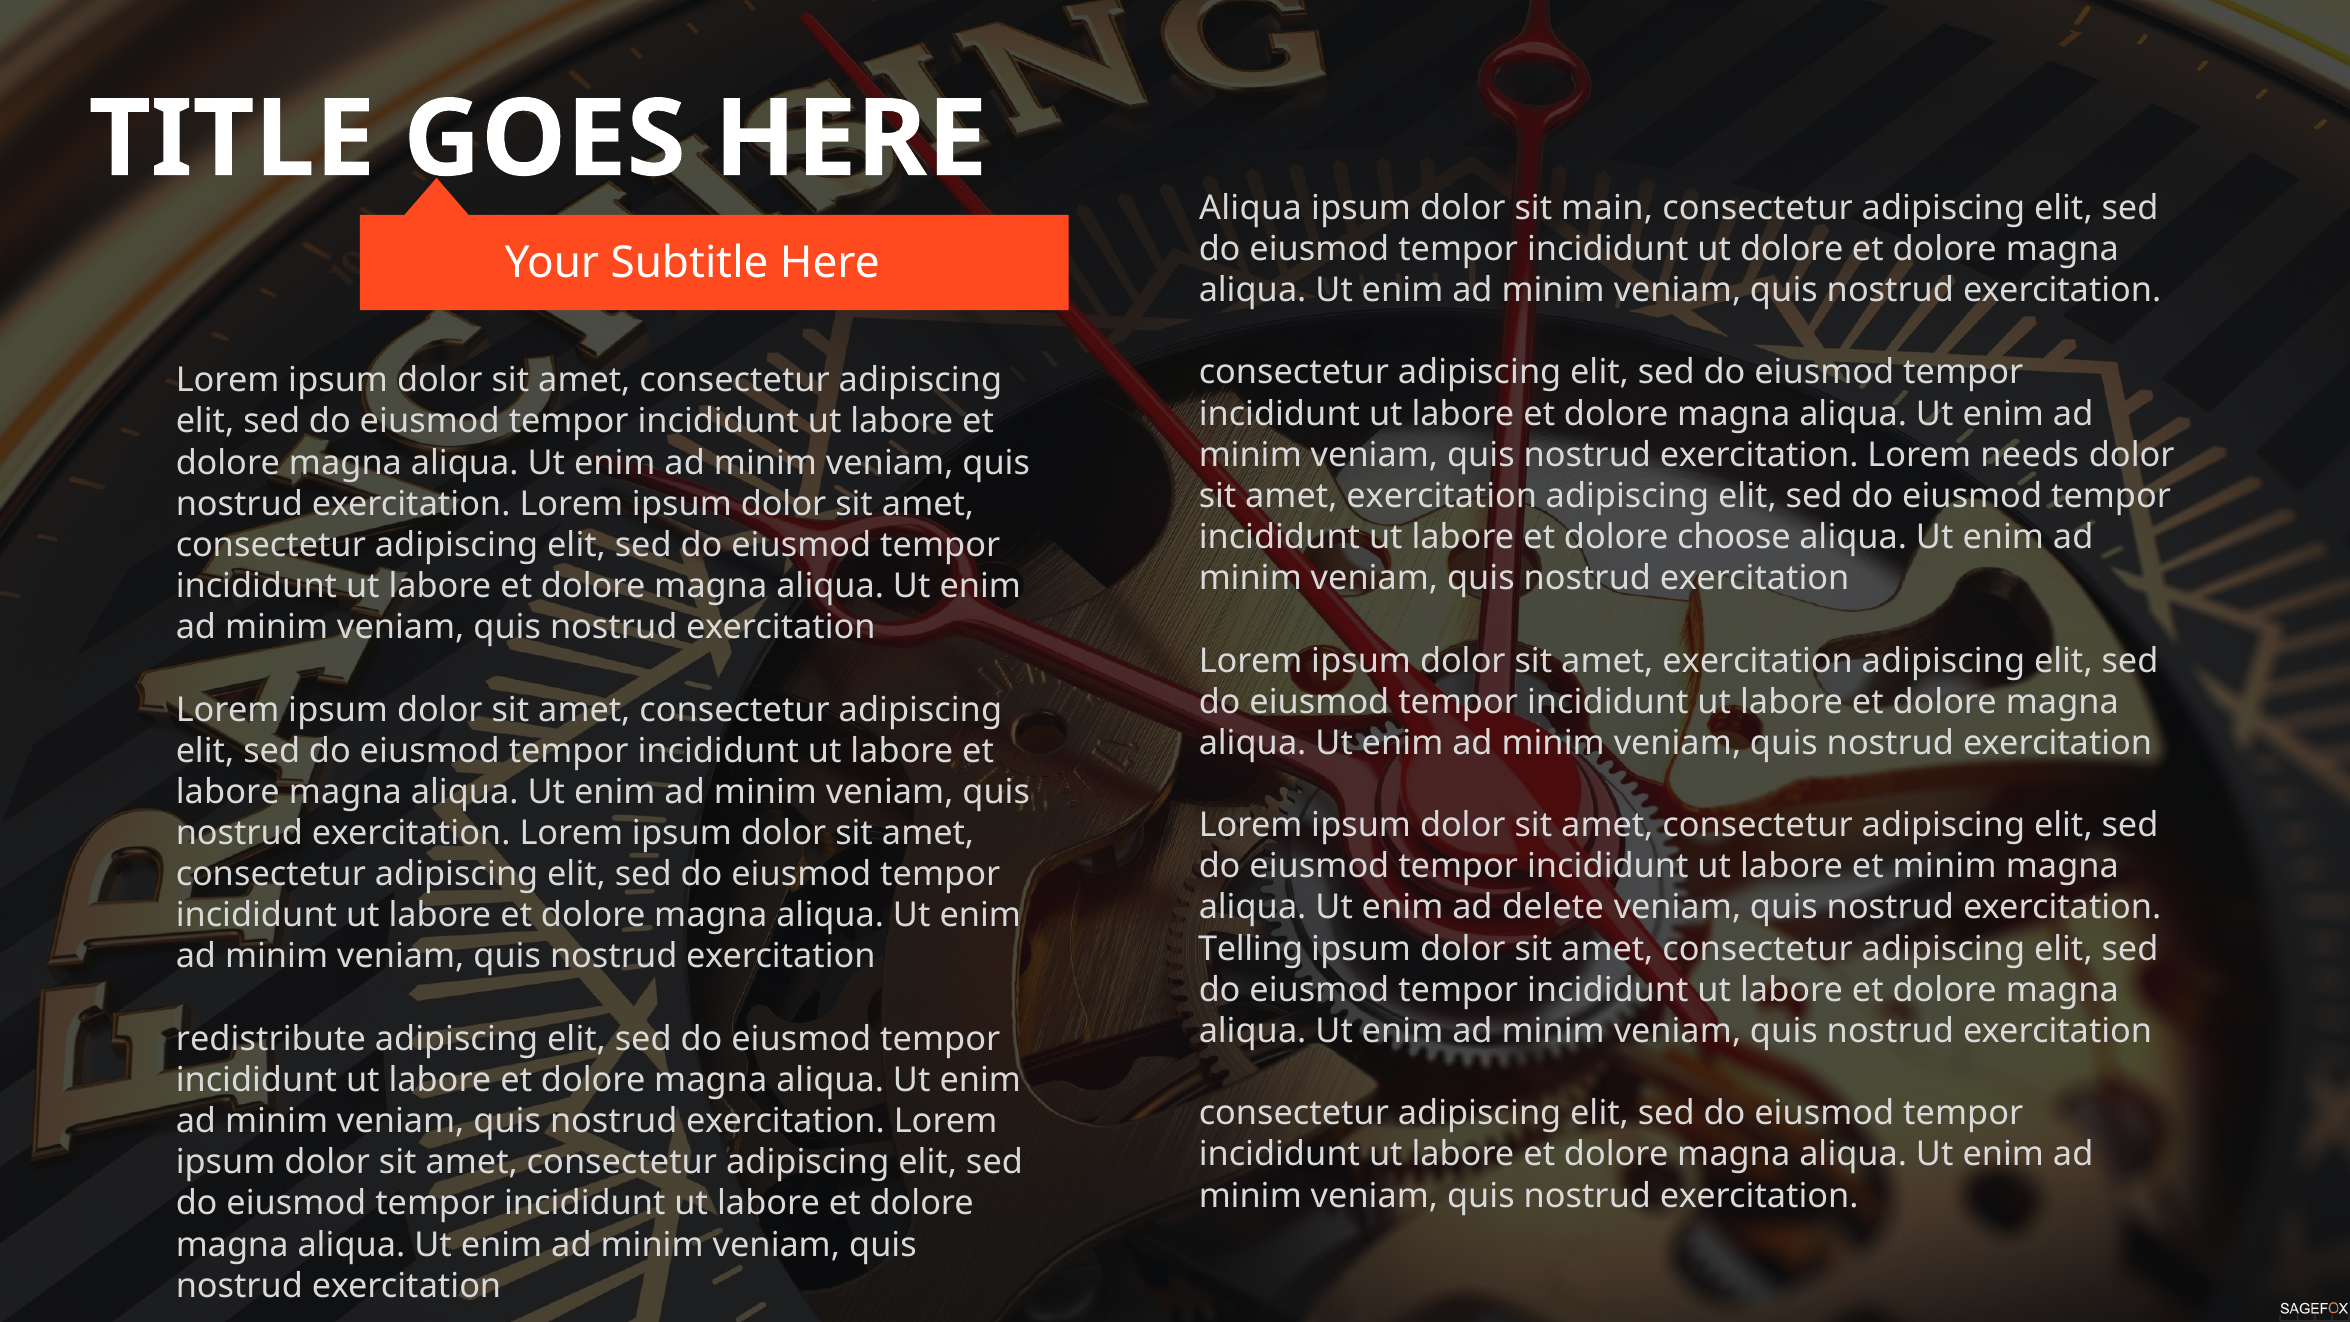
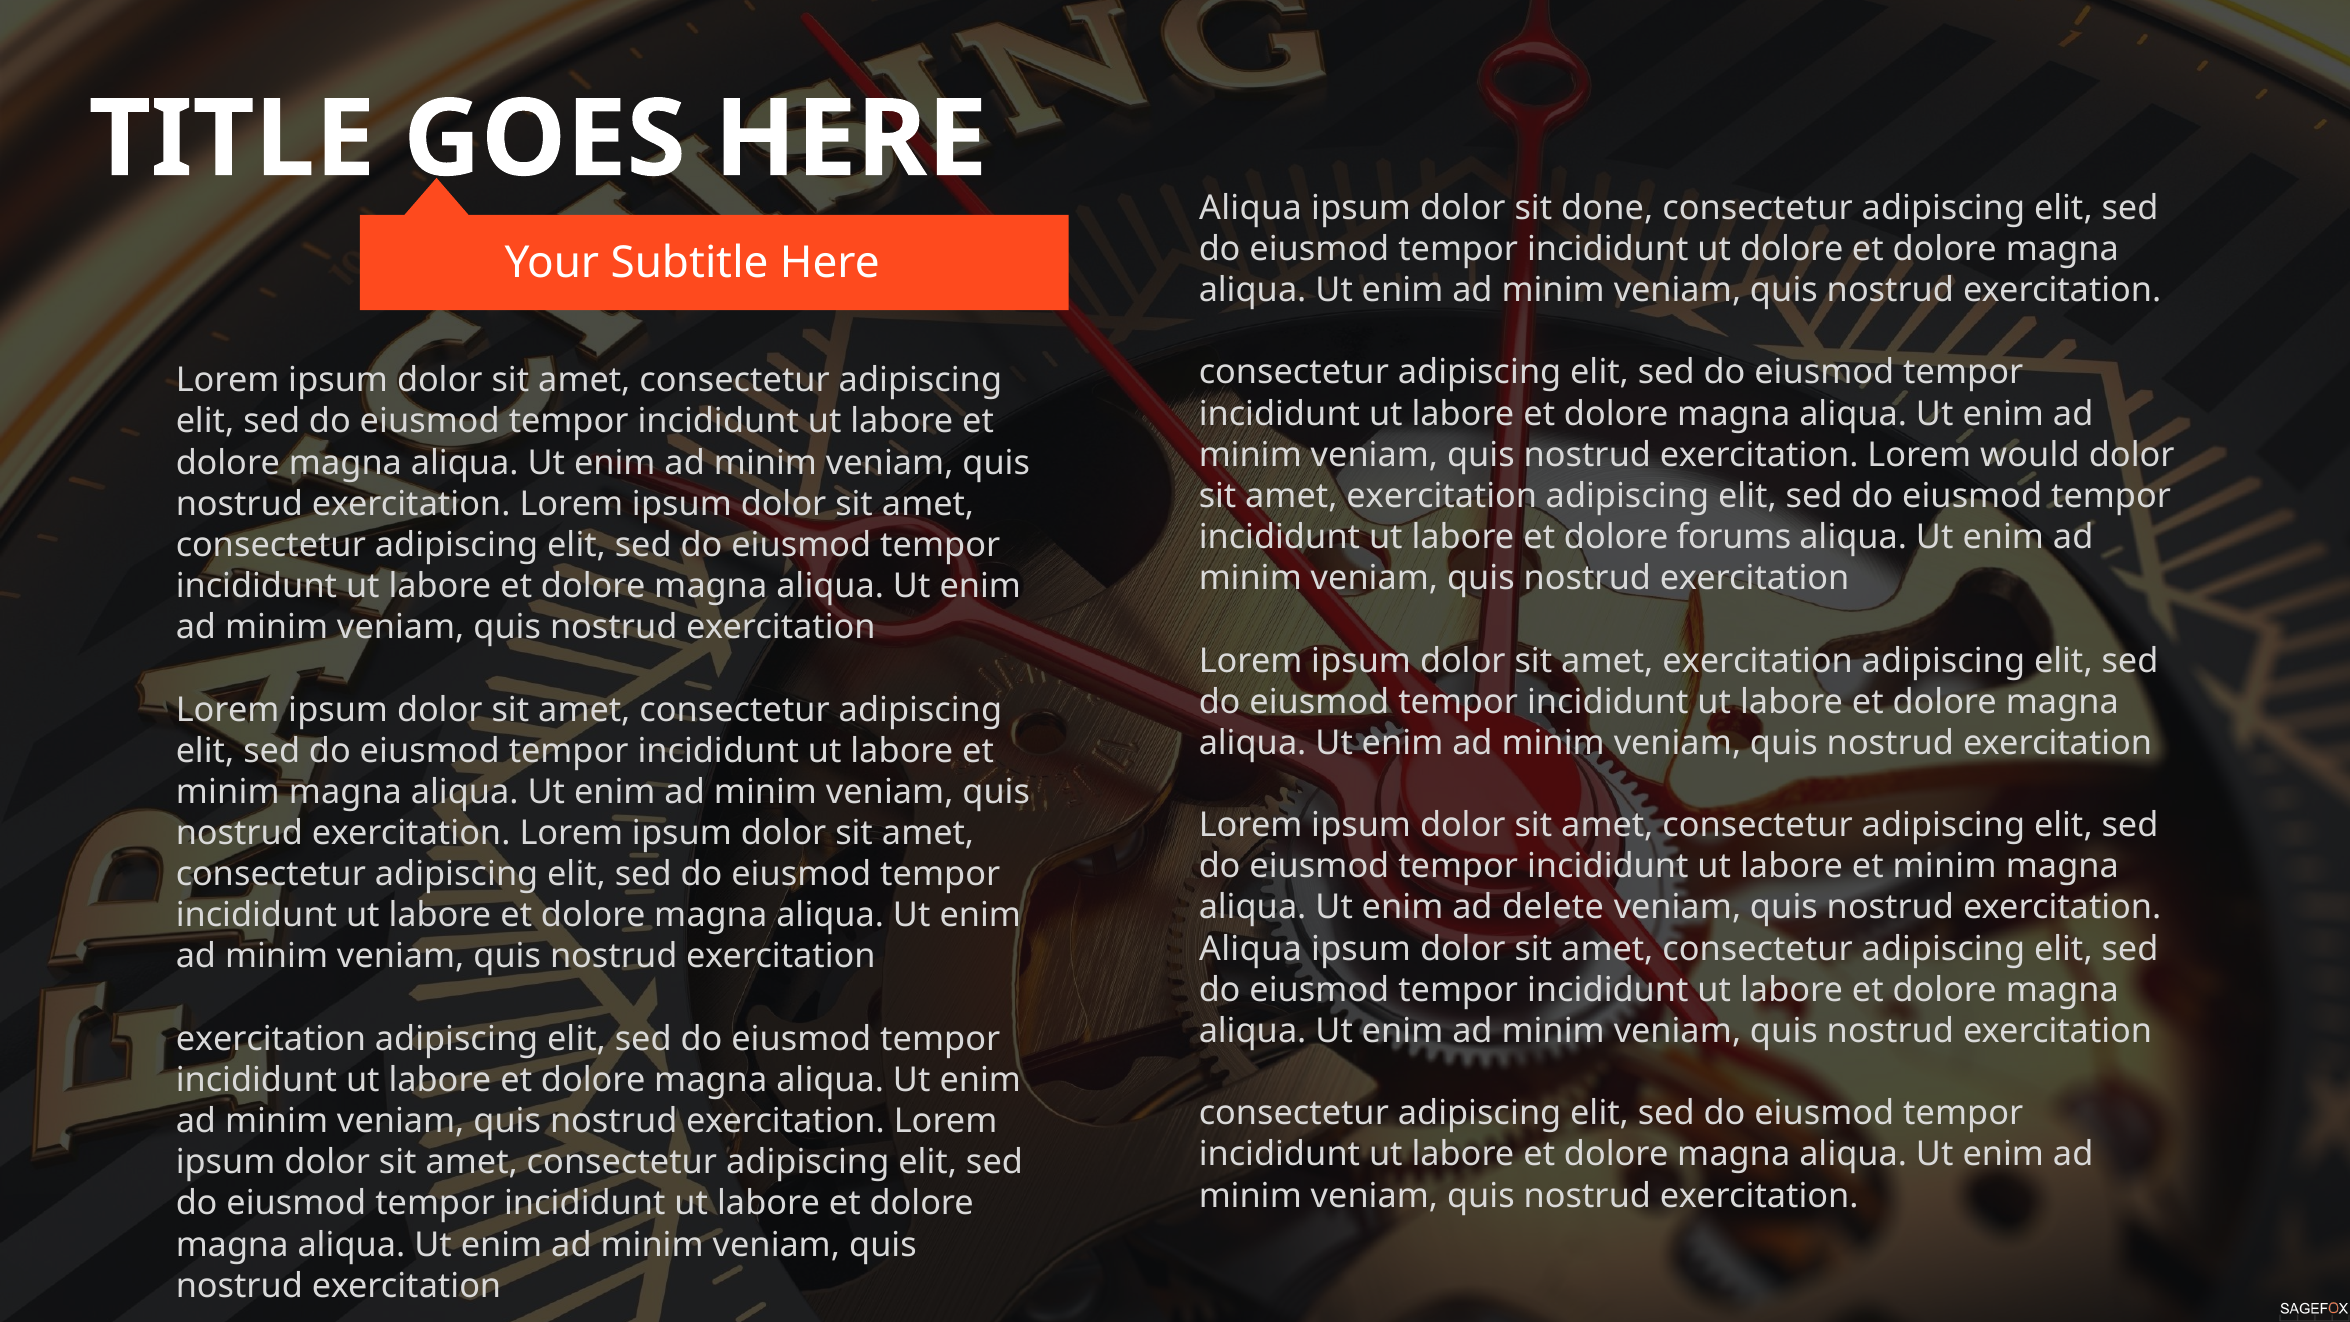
main: main -> done (1607, 208)
needs: needs -> would (2030, 455)
choose: choose -> forums (1734, 537)
labore: labore -> minim (228, 792)
Telling: Telling -> Aliqua (1250, 949)
redistribute: redistribute -> exercitation (271, 1039)
